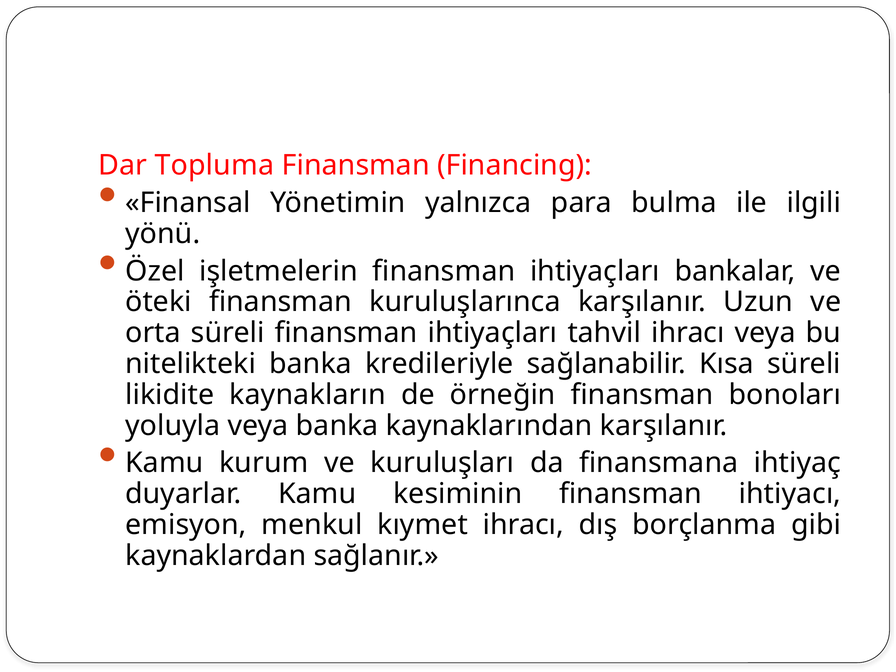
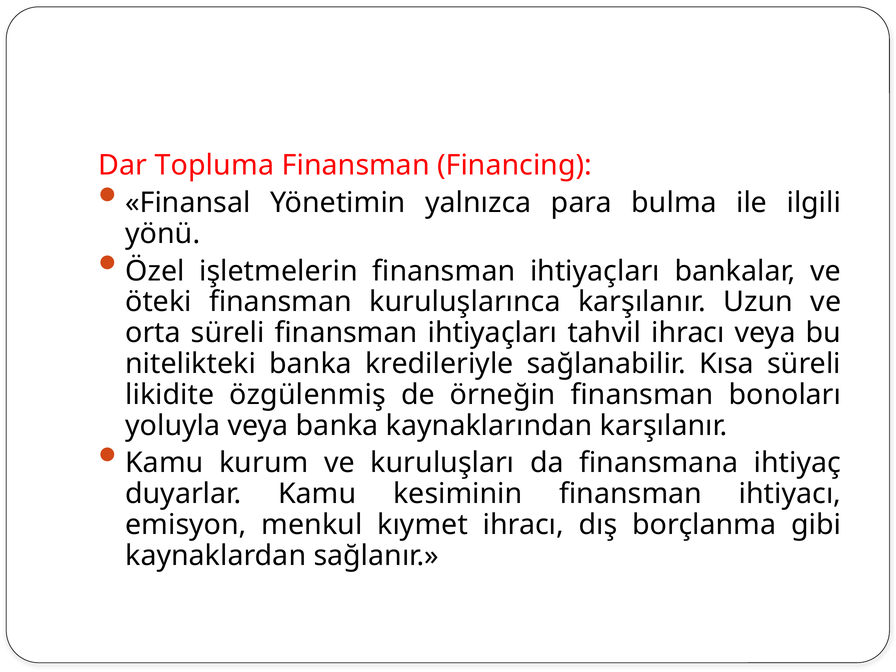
kaynakların: kaynakların -> özgülenmiş (308, 395)
